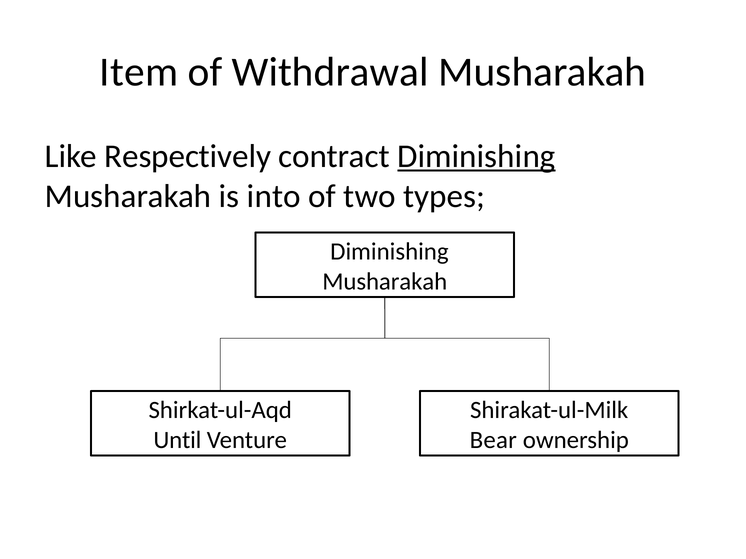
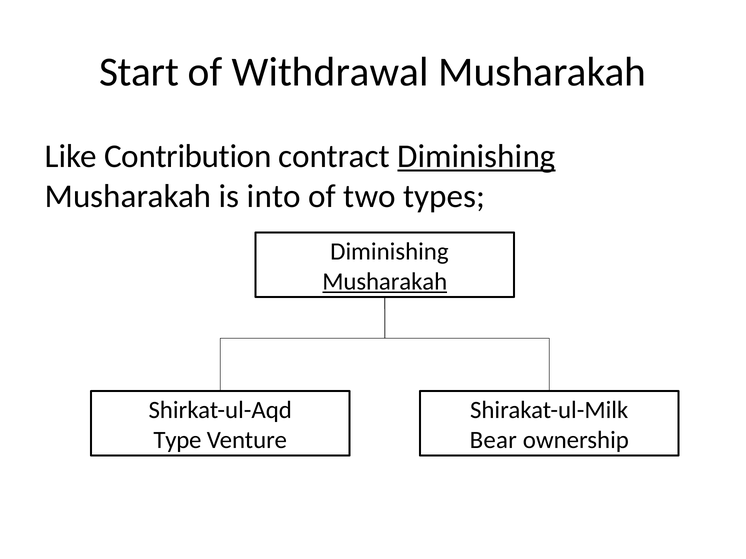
Item: Item -> Start (139, 72)
Respectively: Respectively -> Contribution (188, 156)
Musharakah underline: none -> present (385, 282)
Until: Until -> Type (177, 440)
